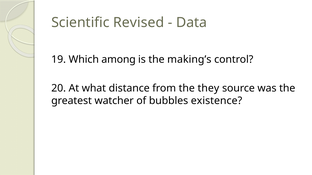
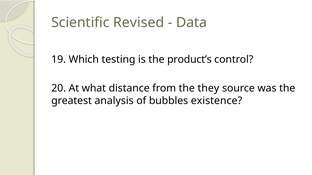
among: among -> testing (118, 60)
making’s: making’s -> product’s (189, 60)
watcher: watcher -> analysis (114, 101)
